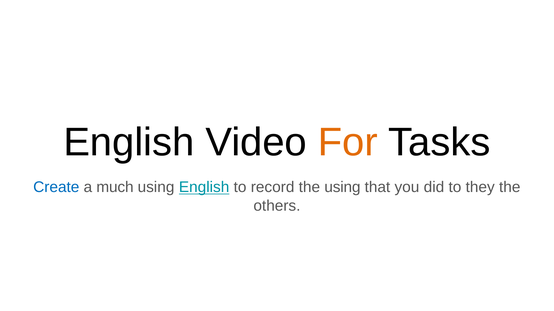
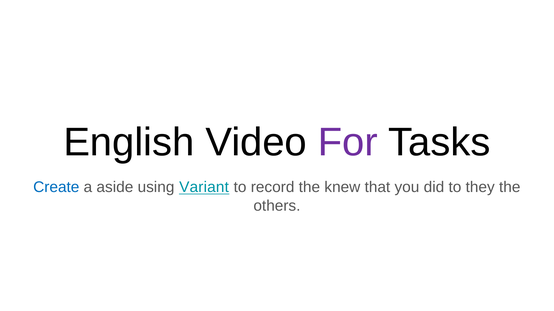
For colour: orange -> purple (348, 143)
much: much -> aside (115, 188)
using English: English -> Variant (204, 188)
the using: using -> knew (342, 188)
